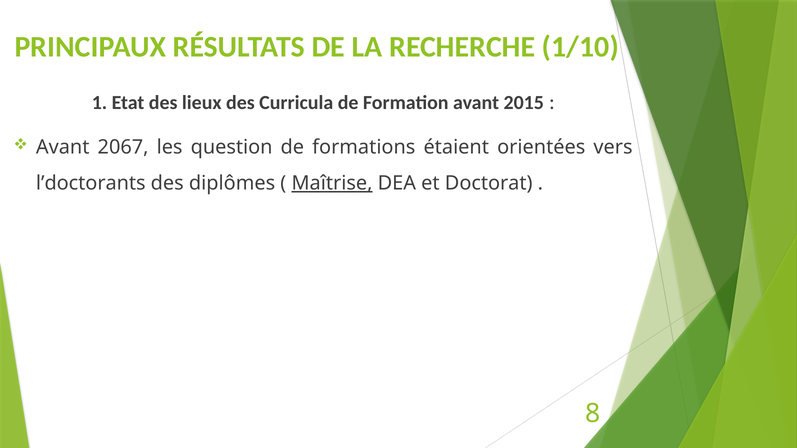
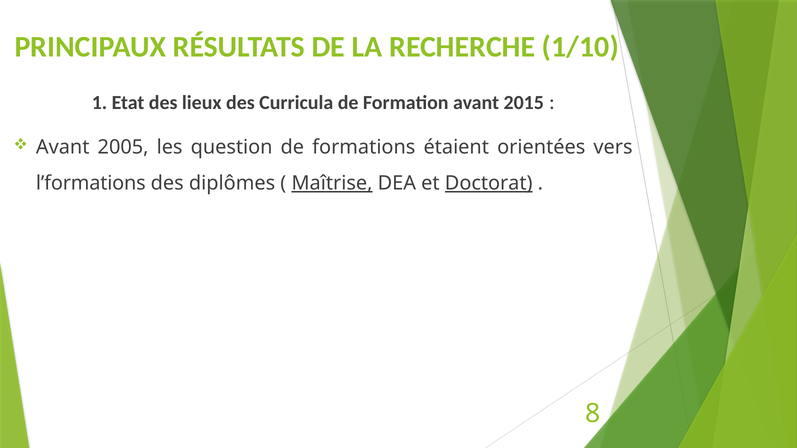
2067: 2067 -> 2005 (123, 147)
l’doctorants: l’doctorants -> l’formations (91, 183)
Doctorat underline: none -> present (489, 183)
